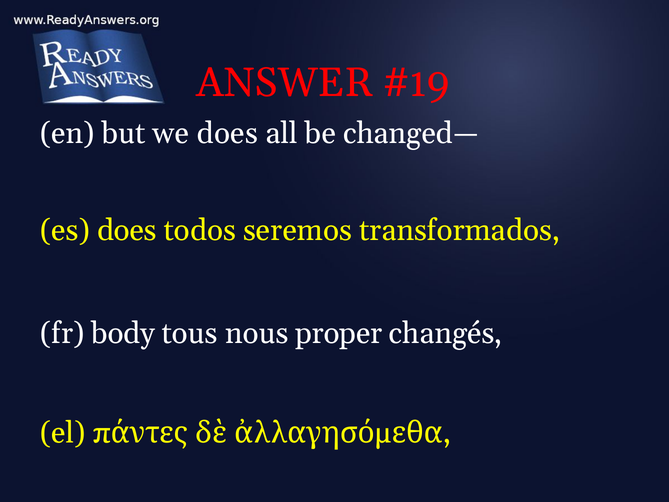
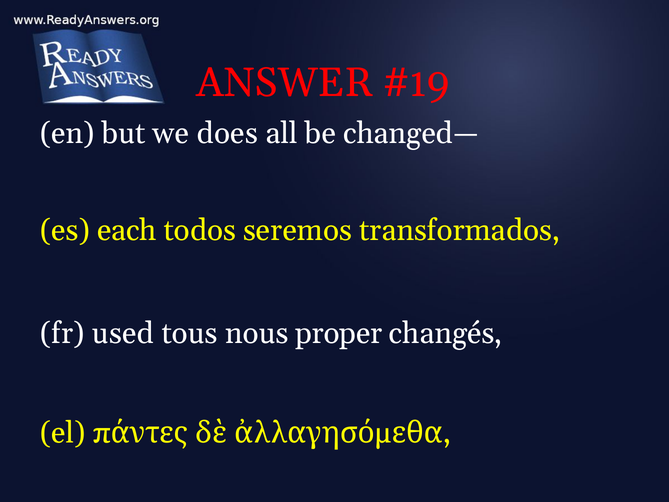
es does: does -> each (127, 230)
body: body -> used (123, 333)
